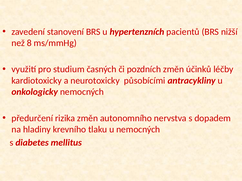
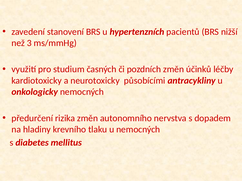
8: 8 -> 3 (29, 43)
